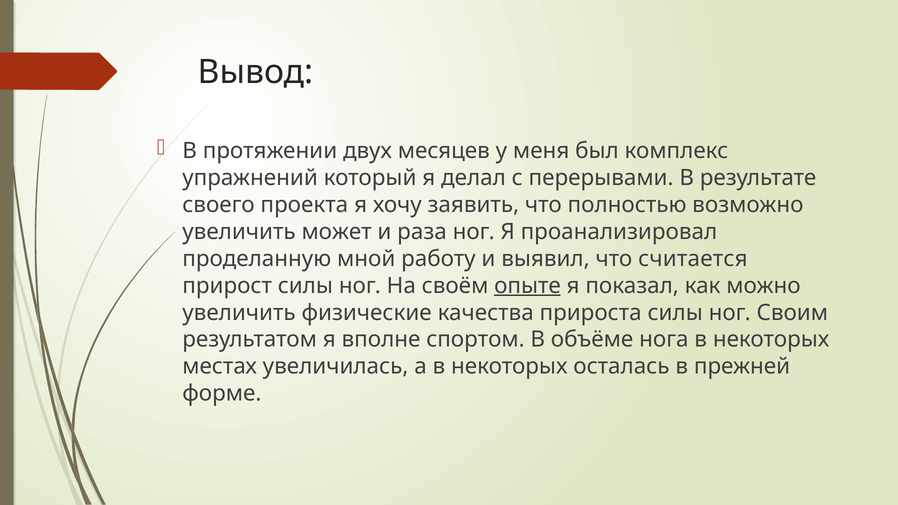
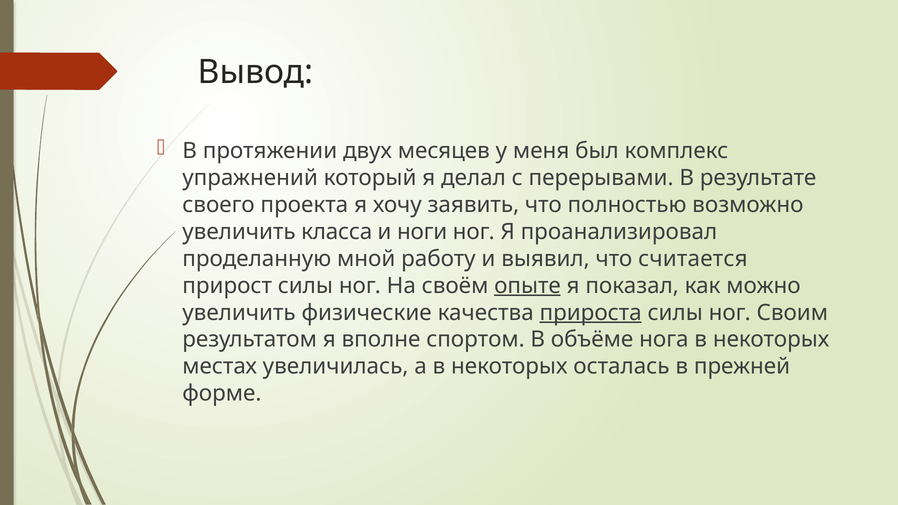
может: может -> класса (337, 232)
раза: раза -> ноги (422, 232)
прироста underline: none -> present (591, 313)
